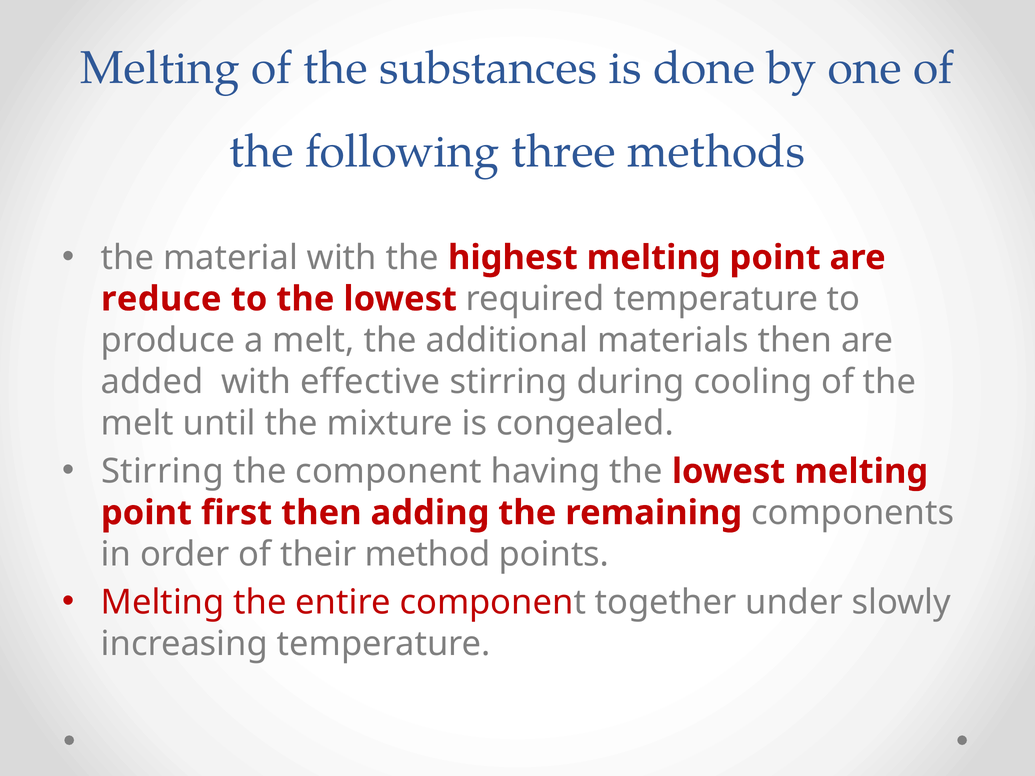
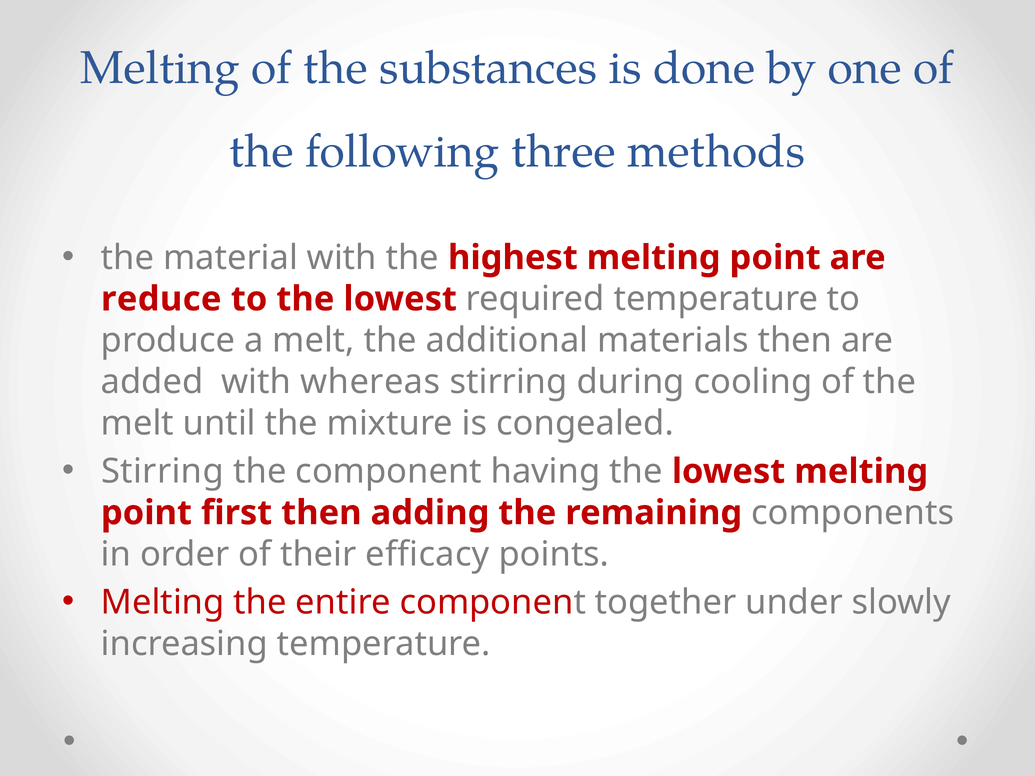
effective: effective -> whereas (370, 382)
method: method -> efficacy (427, 554)
